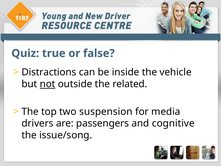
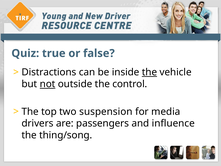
the underline: none -> present (149, 72)
related: related -> control (130, 84)
cognitive: cognitive -> influence (173, 123)
issue/song: issue/song -> thing/song (66, 135)
